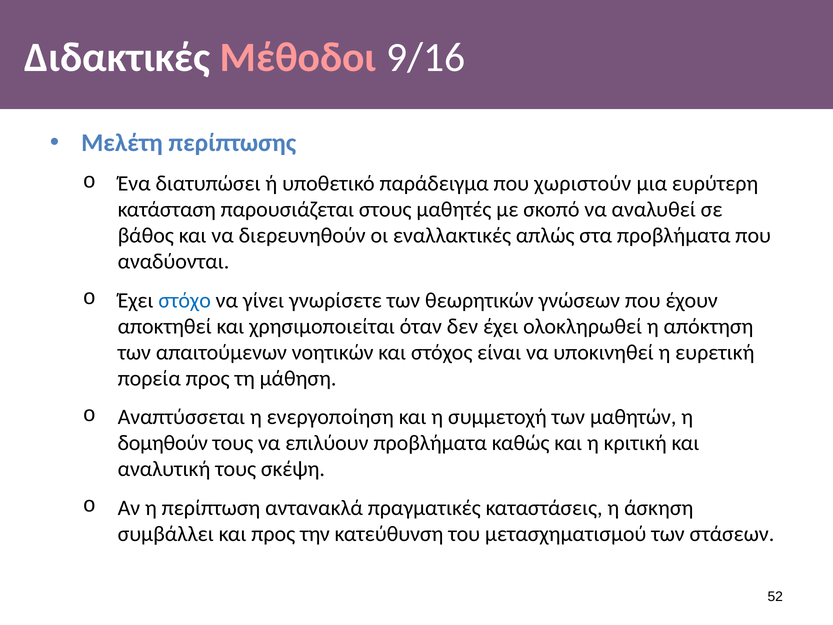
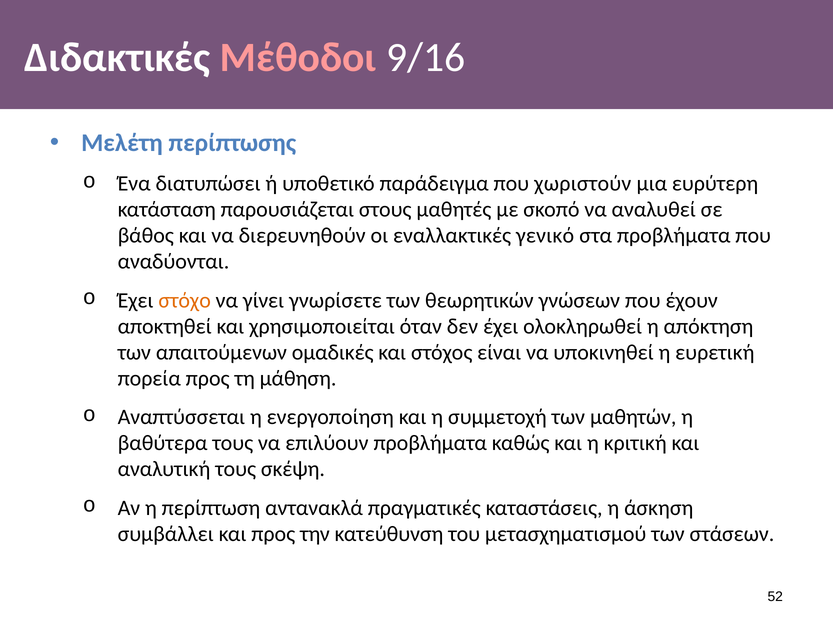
απλώς: απλώς -> γενικό (545, 236)
στόχο colour: blue -> orange (185, 300)
νοητικών: νοητικών -> ομαδικές (333, 352)
δομηθούν: δομηθούν -> βαθύτερα (163, 443)
